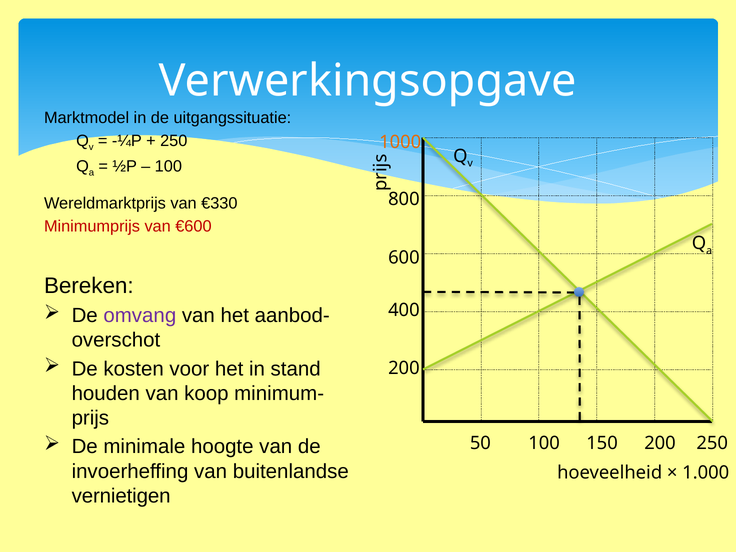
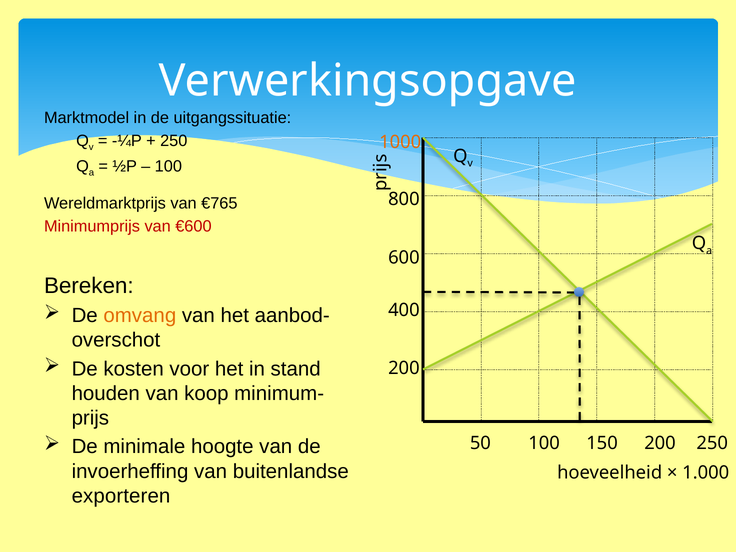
€330: €330 -> €765 (219, 203)
omvang colour: purple -> orange (140, 316)
vernietigen: vernietigen -> exporteren (121, 496)
